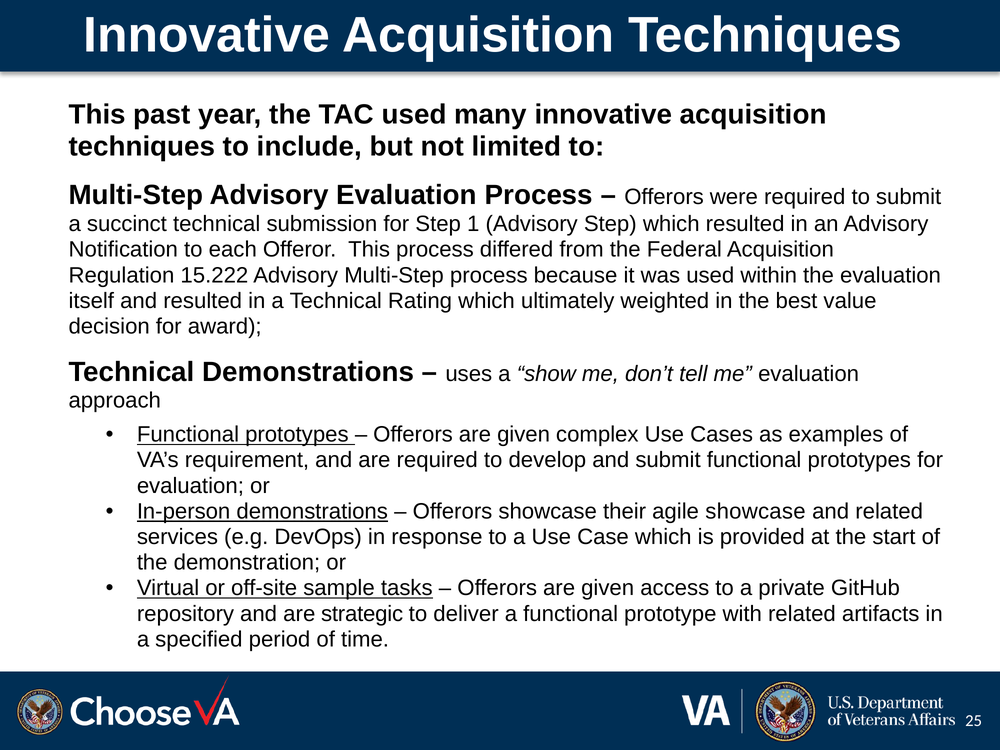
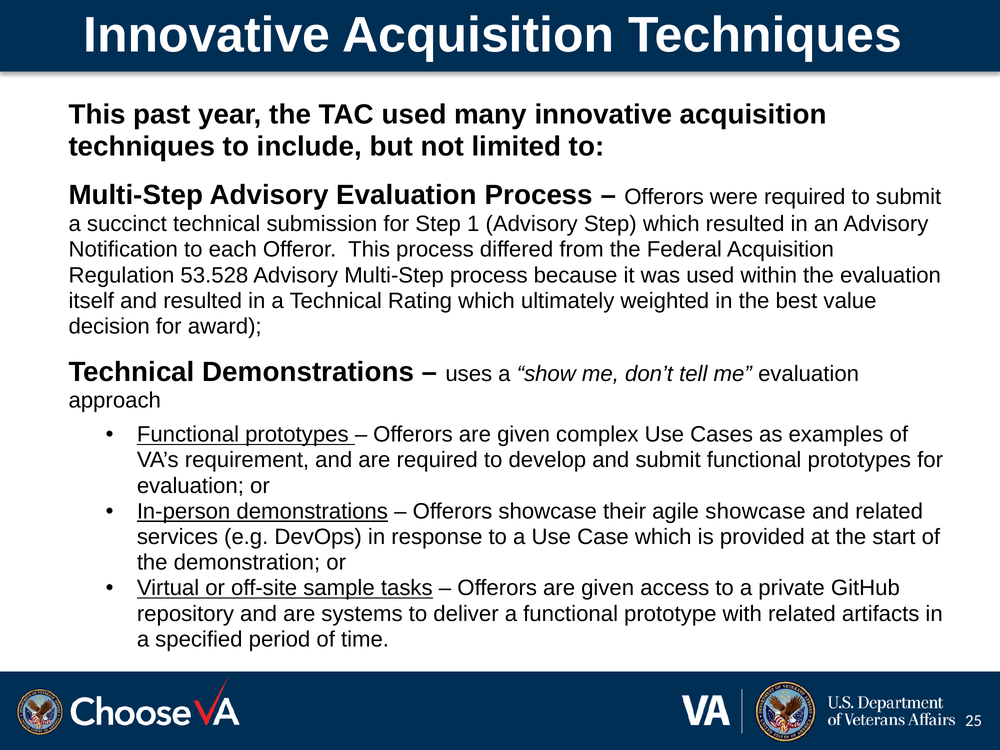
15.222: 15.222 -> 53.528 (214, 275)
strategic: strategic -> systems (362, 614)
